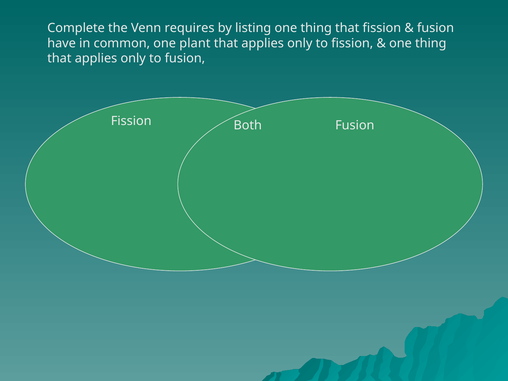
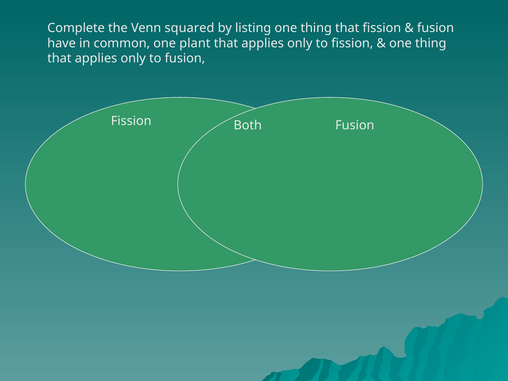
requires: requires -> squared (189, 28)
